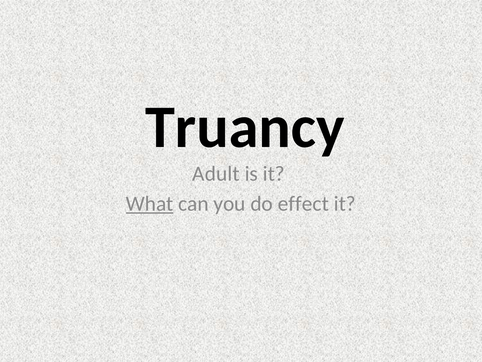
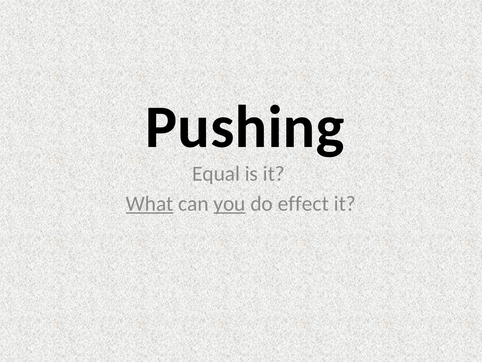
Truancy: Truancy -> Pushing (245, 127)
Adult: Adult -> Equal (216, 173)
you underline: none -> present (230, 203)
